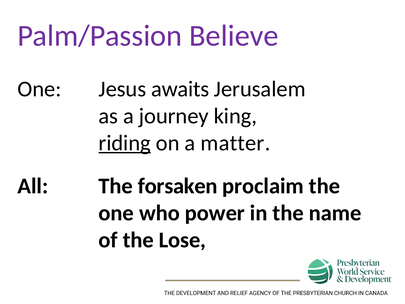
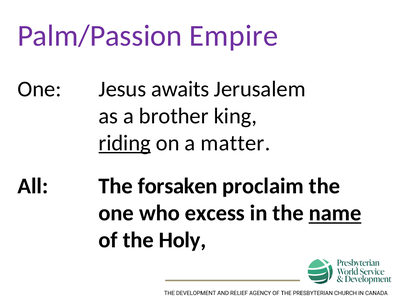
Believe: Believe -> Empire (234, 36)
journey: journey -> brother (174, 116)
power: power -> excess (215, 213)
name underline: none -> present (335, 213)
Lose: Lose -> Holy (182, 240)
